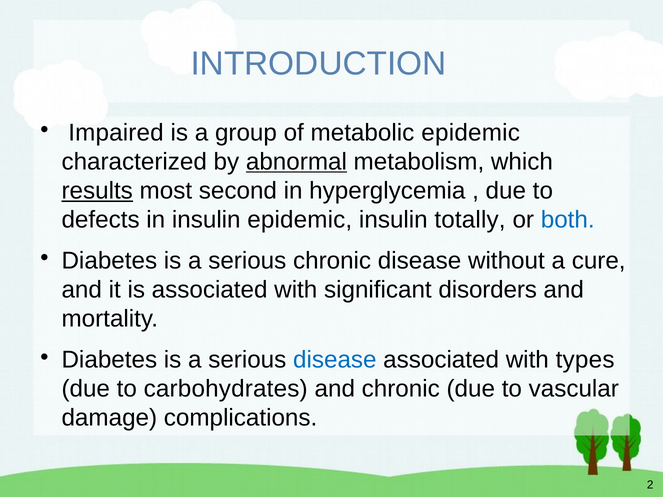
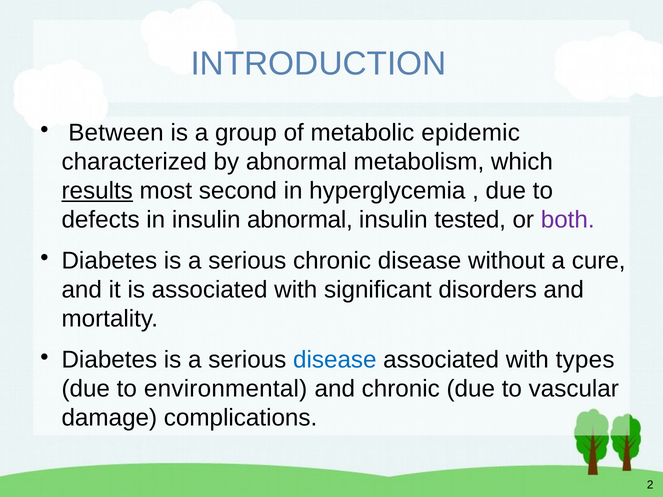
Impaired: Impaired -> Between (116, 133)
abnormal underline: present -> none (296, 162)
insulin epidemic: epidemic -> abnormal (300, 220)
totally: totally -> tested (470, 220)
both colour: blue -> purple (568, 220)
carbohydrates: carbohydrates -> environmental (226, 389)
